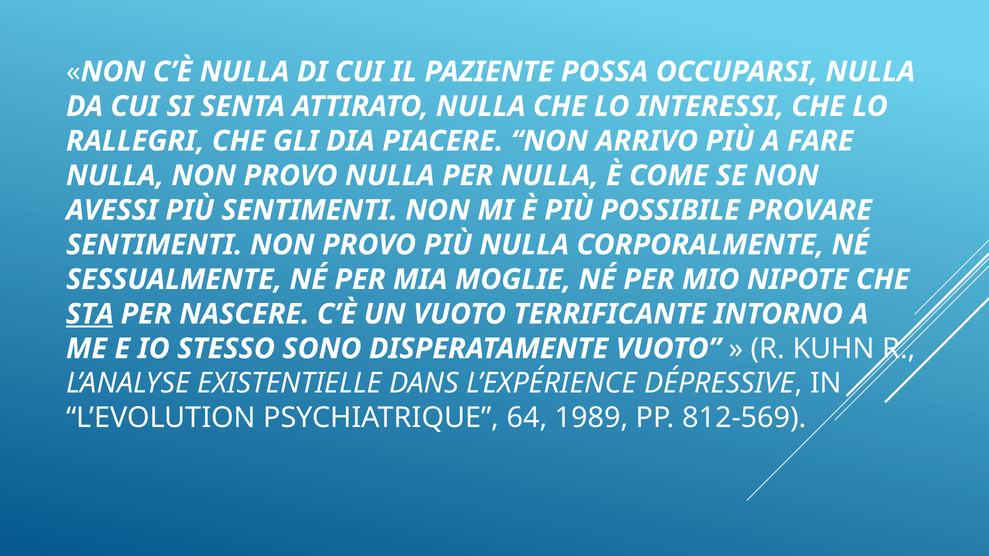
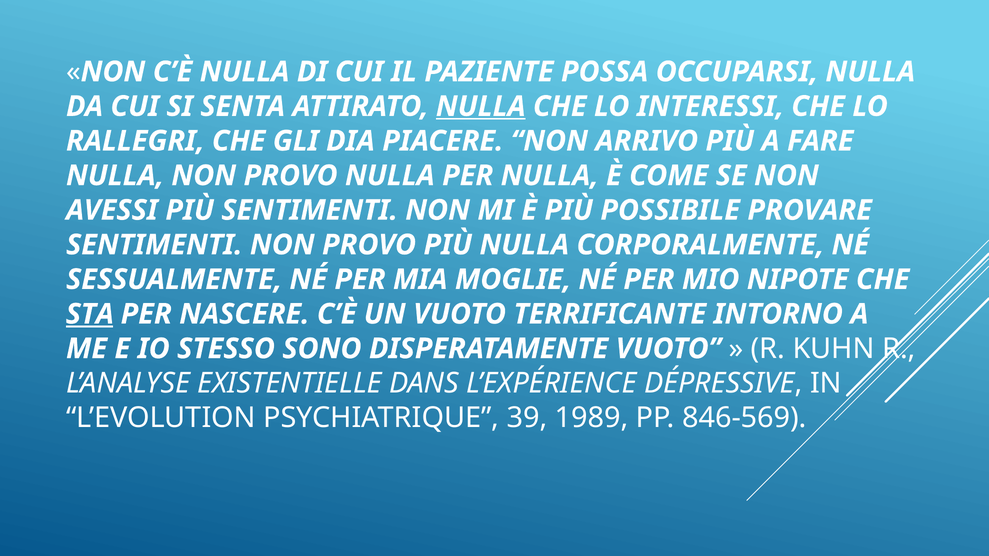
NULLA underline: none -> present (481, 106)
64: 64 -> 39 (527, 418)
812-569: 812-569 -> 846-569 (744, 418)
